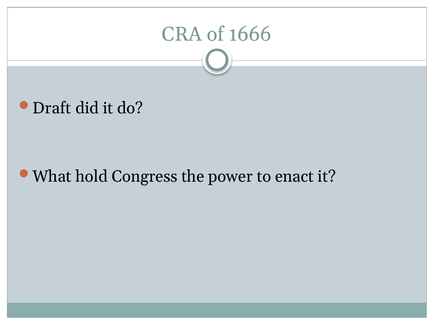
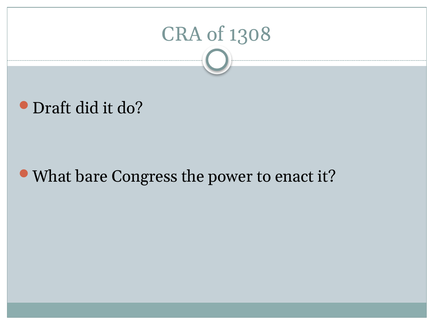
1666: 1666 -> 1308 (250, 34)
hold: hold -> bare (92, 177)
